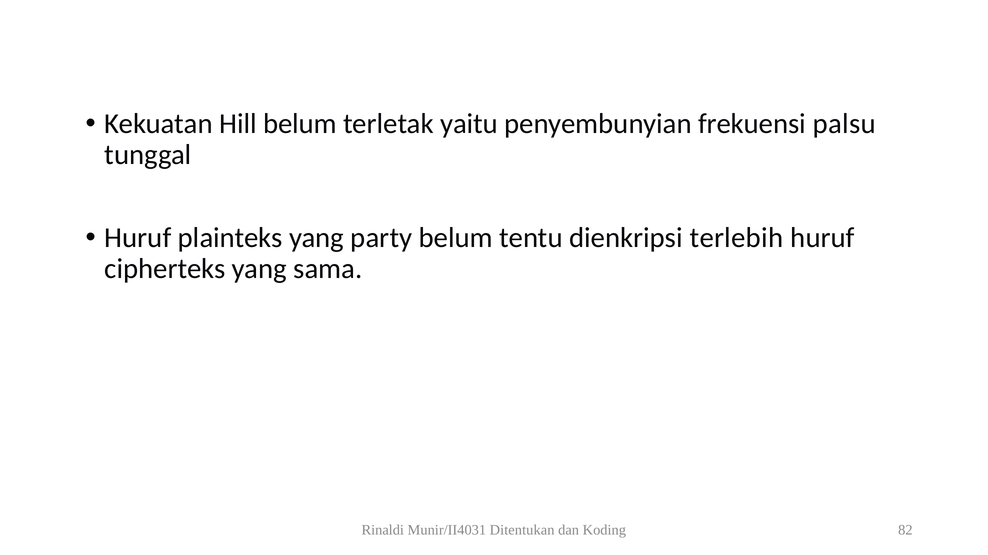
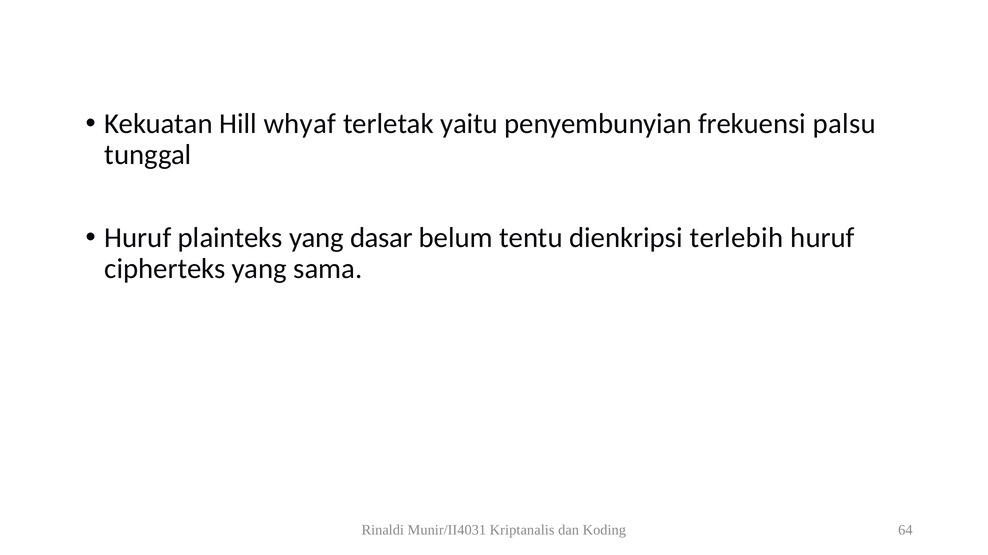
Hill belum: belum -> whyaf (300, 124)
party: party -> dasar (382, 238)
Ditentukan: Ditentukan -> Kriptanalis (522, 531)
82: 82 -> 64 (905, 531)
